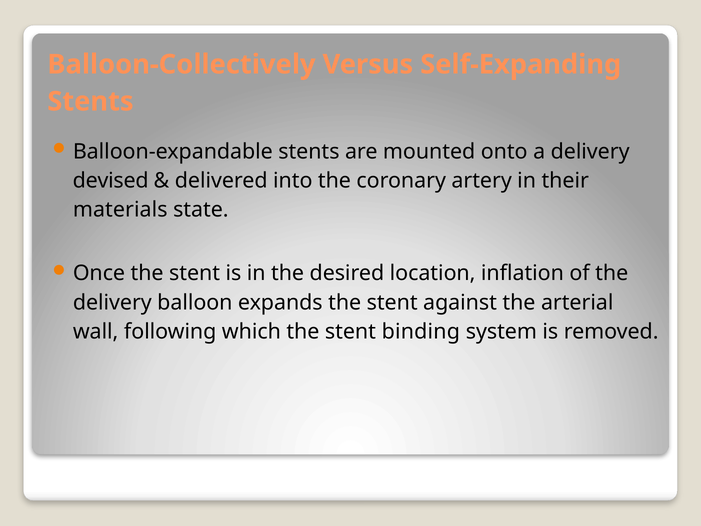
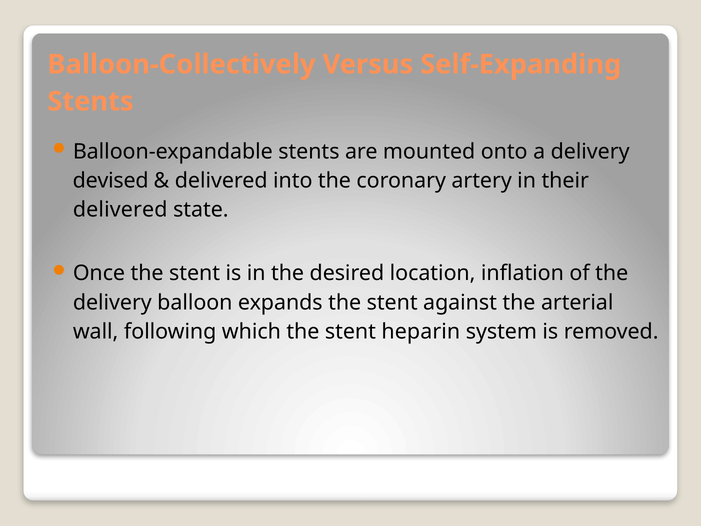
materials: materials -> delivered (120, 210)
binding: binding -> heparin (421, 332)
